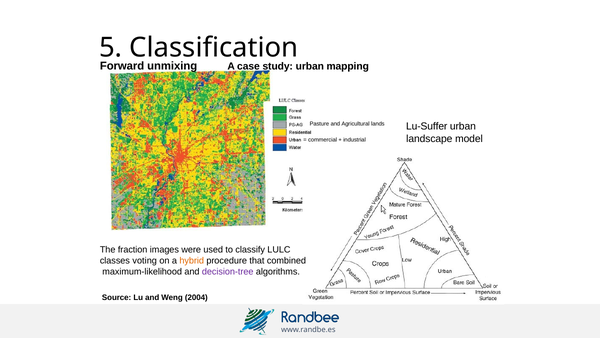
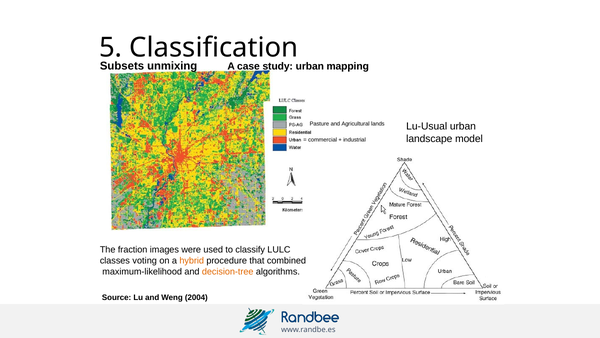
Forward: Forward -> Subsets (122, 66)
Lu-Suffer: Lu-Suffer -> Lu-Usual (427, 126)
decision-tree colour: purple -> orange (228, 271)
